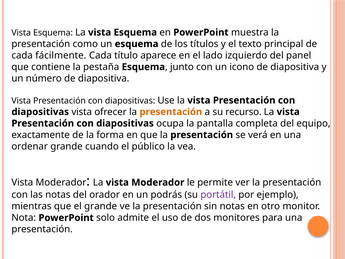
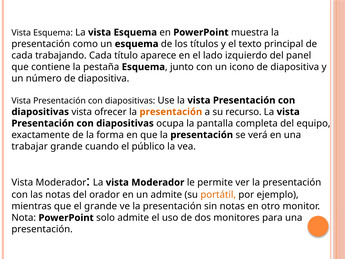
fácilmente: fácilmente -> trabajando (61, 55)
ordenar: ordenar -> trabajar (30, 146)
un podrás: podrás -> admite (166, 195)
portátil colour: purple -> orange (218, 195)
